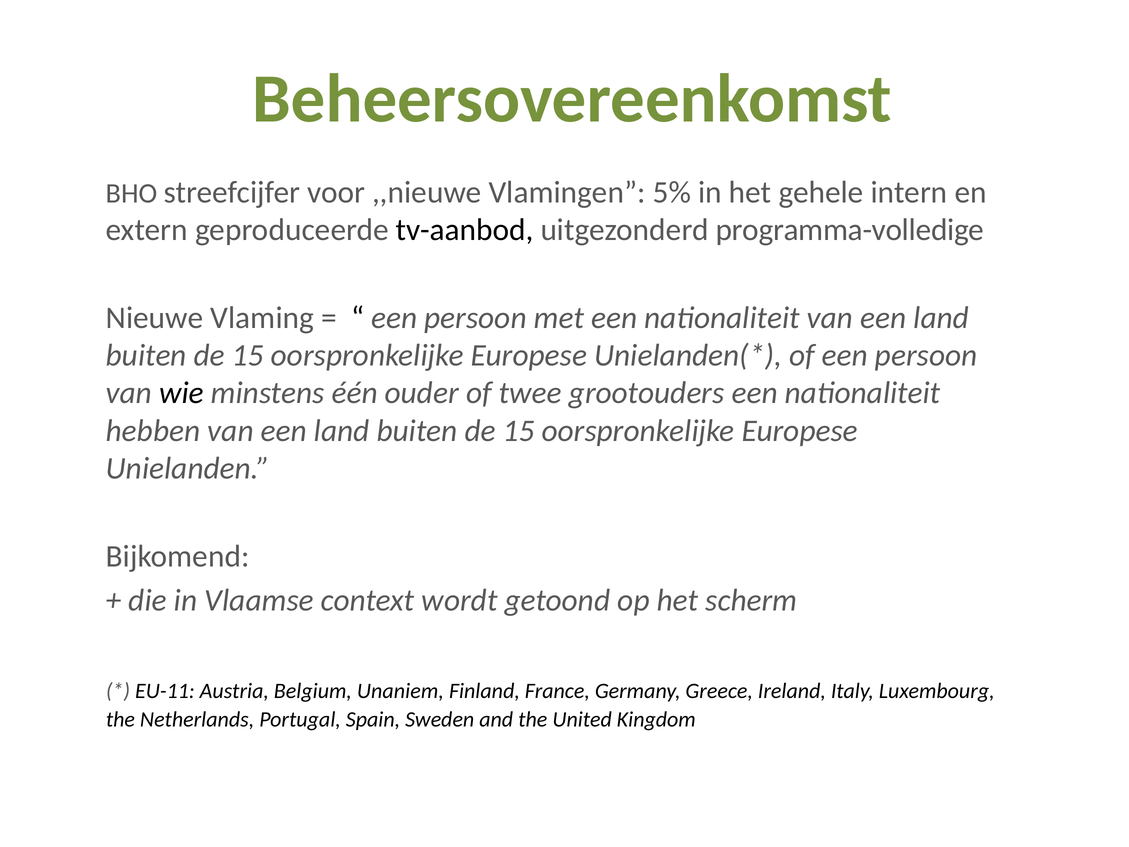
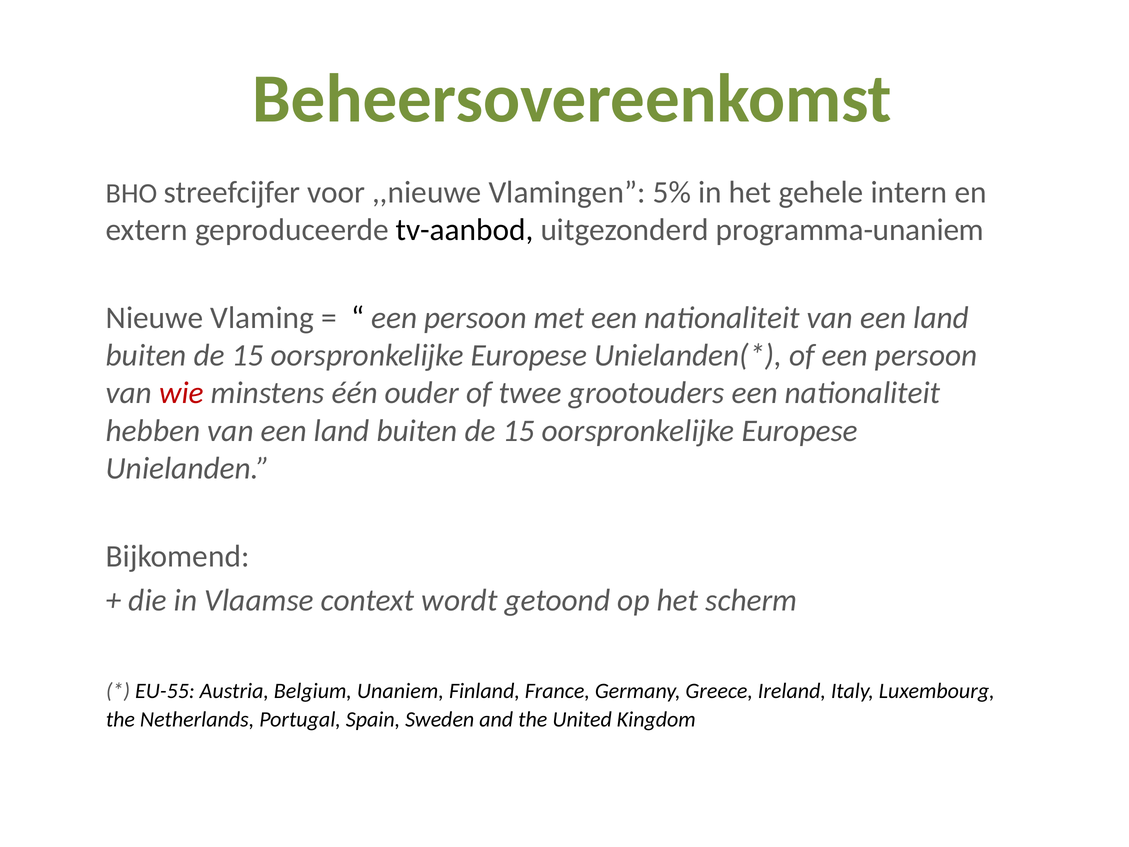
programma-volledige: programma-volledige -> programma-unaniem (850, 230)
wie colour: black -> red (181, 393)
EU-11: EU-11 -> EU-55 (165, 691)
